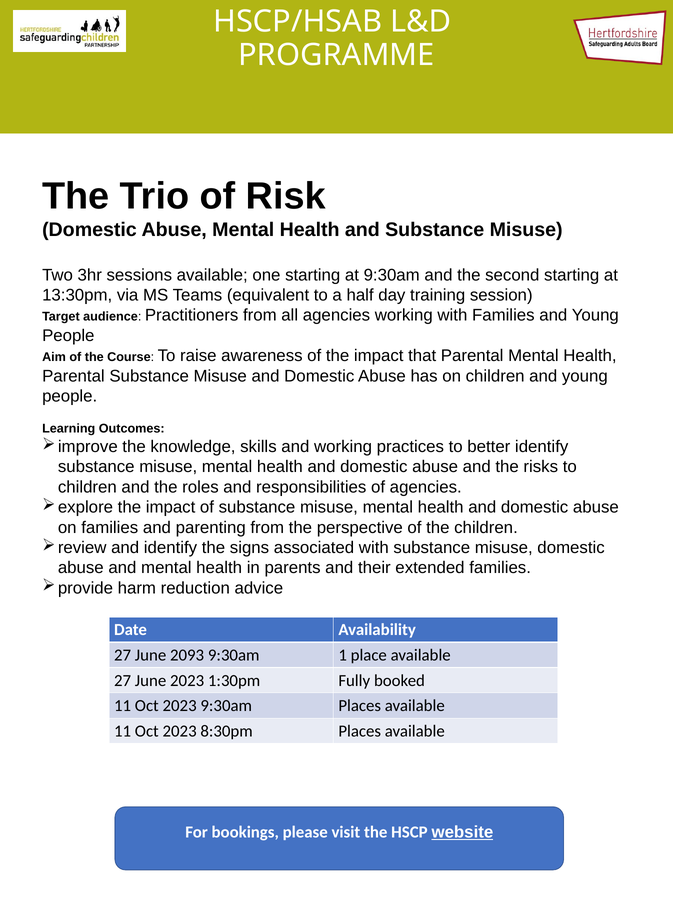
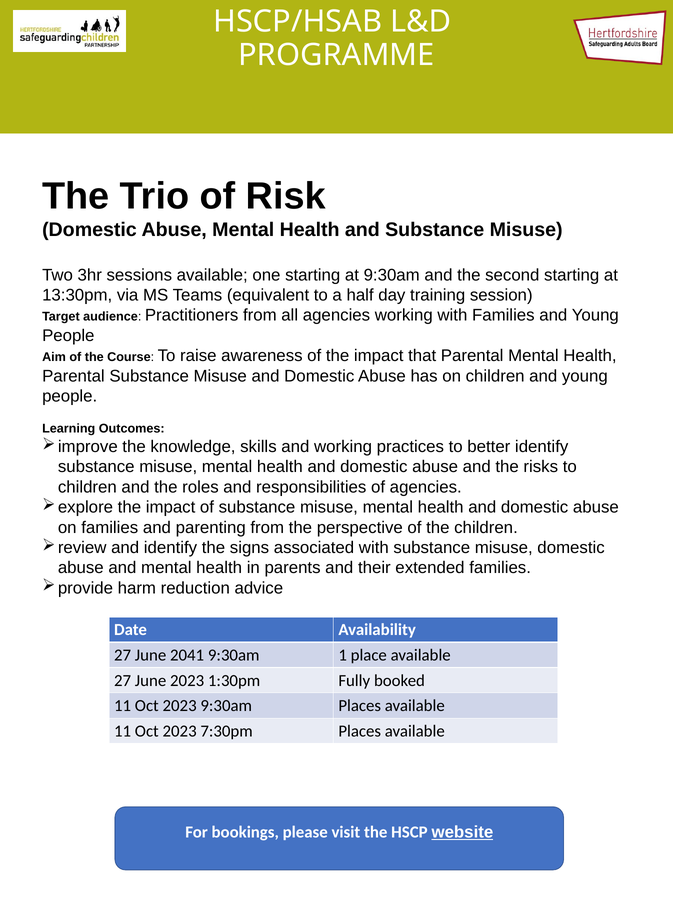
2093: 2093 -> 2041 (187, 655)
8:30pm: 8:30pm -> 7:30pm (227, 730)
